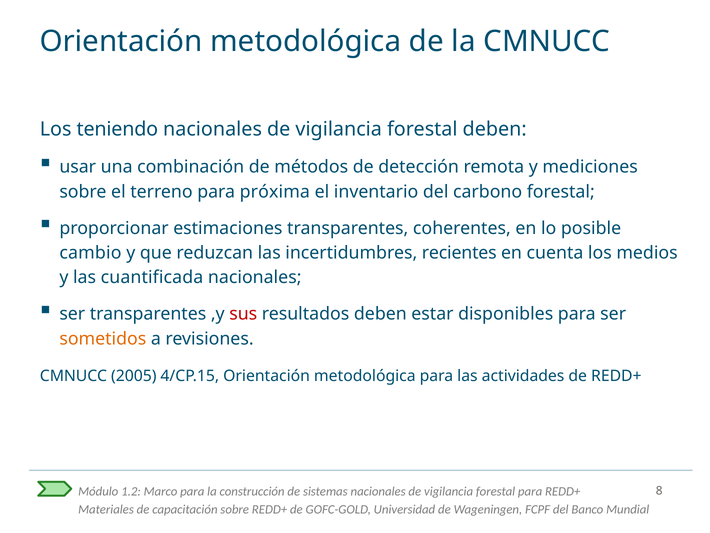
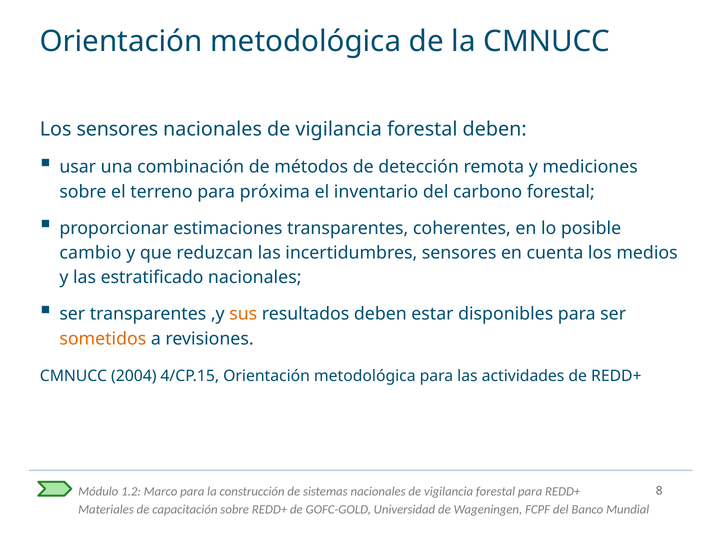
Los teniendo: teniendo -> sensores (117, 129)
incertidumbres recientes: recientes -> sensores (459, 253)
cuantificada: cuantificada -> estratificado (152, 277)
sus colour: red -> orange (243, 314)
2005: 2005 -> 2004 (134, 376)
